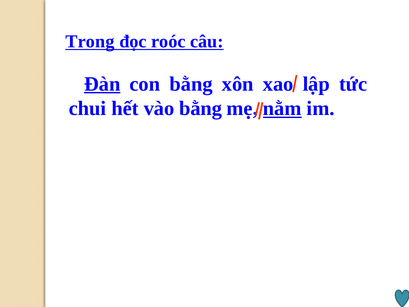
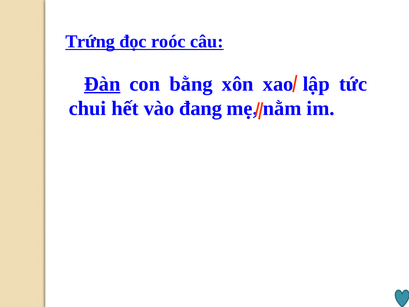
Trong: Trong -> Trứng (90, 41)
vào bằng: bằng -> đang (201, 108)
nằm underline: present -> none (282, 108)
